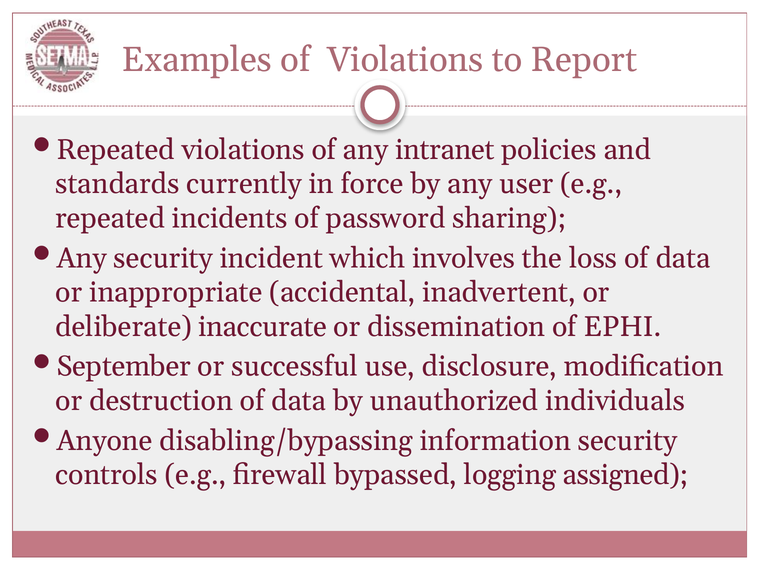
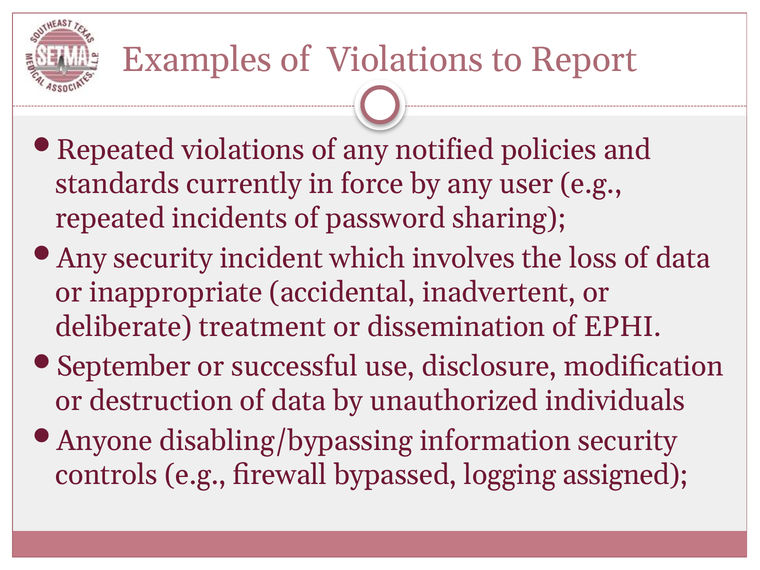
intranet: intranet -> notified (445, 150)
inaccurate: inaccurate -> treatment (262, 327)
